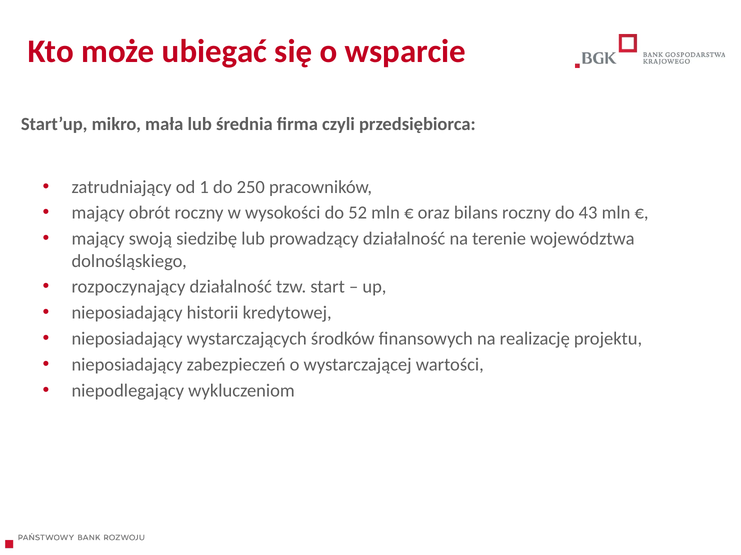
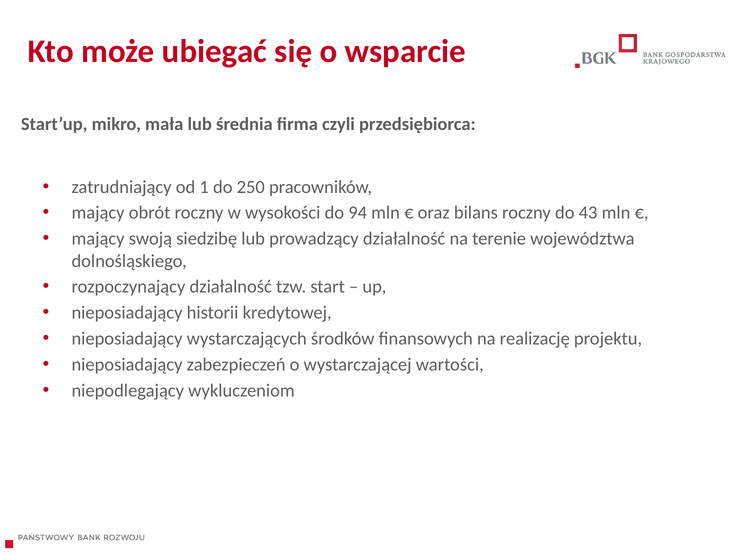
52: 52 -> 94 (358, 213)
